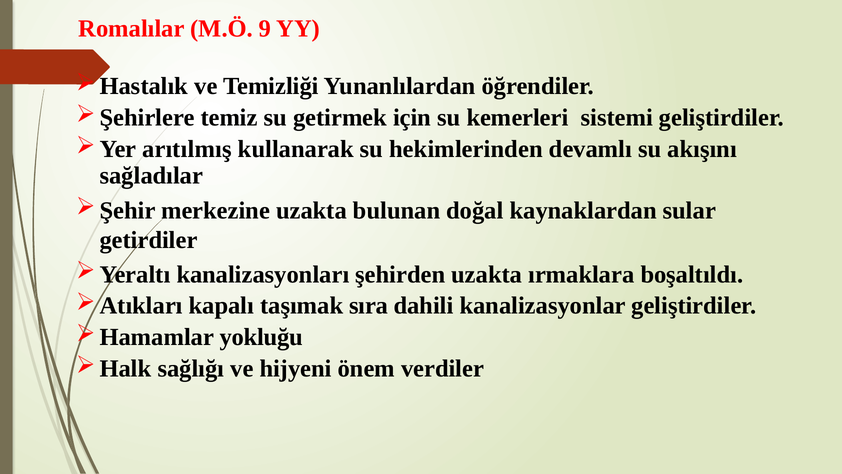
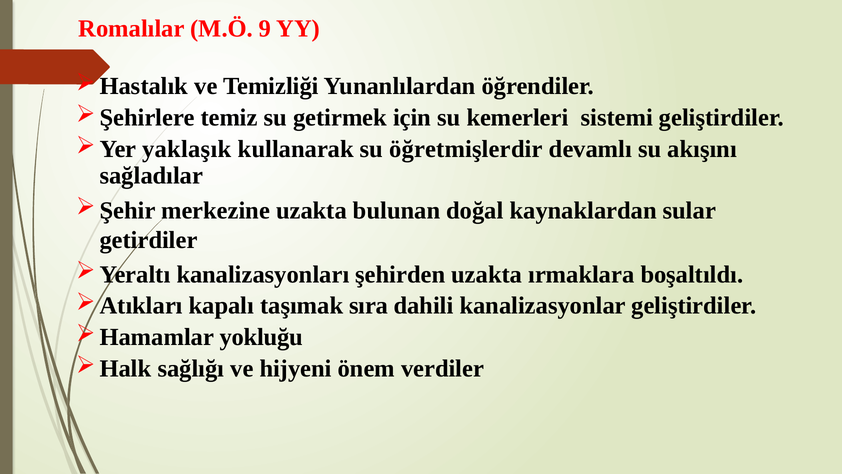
arıtılmış: arıtılmış -> yaklaşık (187, 149)
hekimlerinden: hekimlerinden -> öğretmişlerdir (466, 149)
